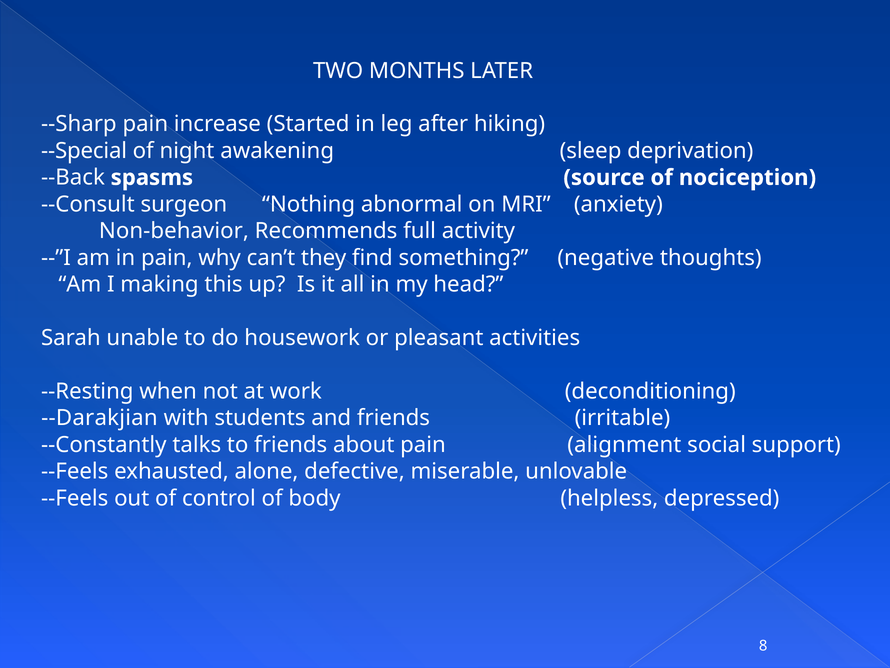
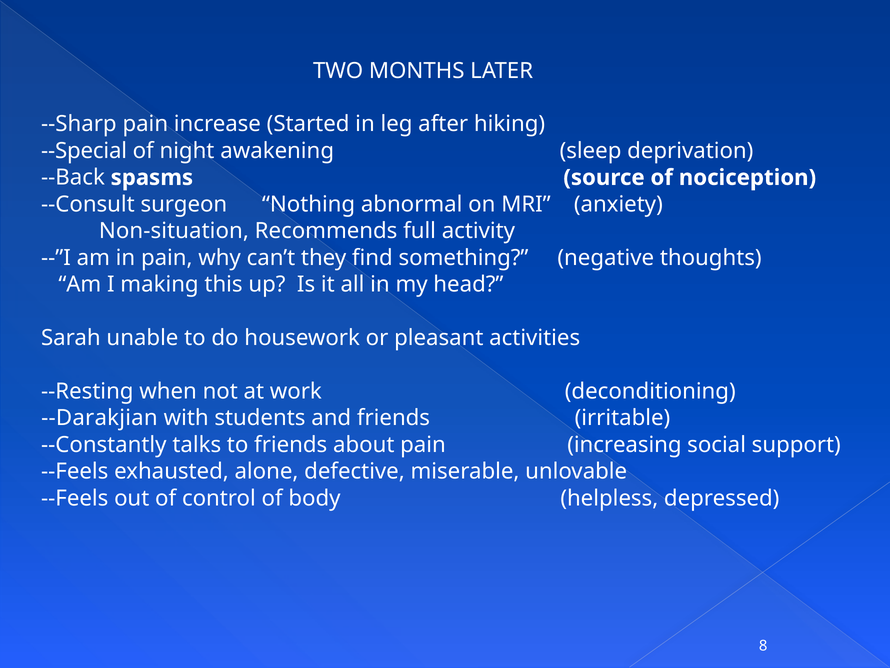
Non-behavior: Non-behavior -> Non-situation (174, 231)
alignment: alignment -> increasing (624, 444)
